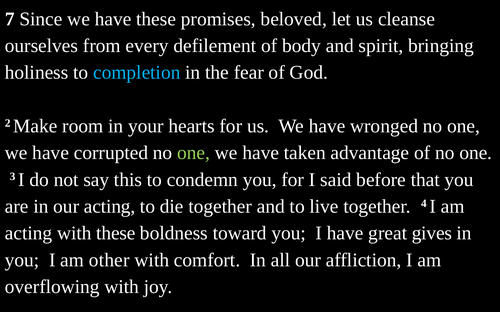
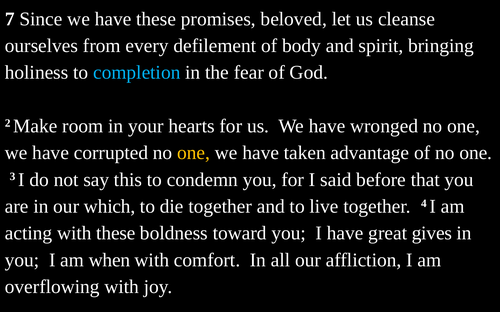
one colour: light green -> yellow (194, 153)
our acting: acting -> which (110, 207)
other: other -> when (109, 260)
